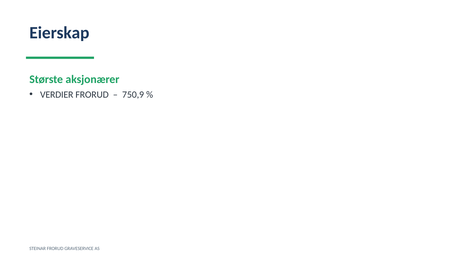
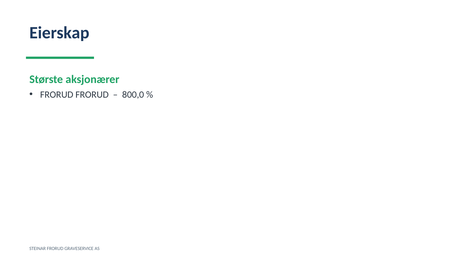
VERDIER: VERDIER -> FRORUD (57, 95)
750,9: 750,9 -> 800,0 (133, 95)
